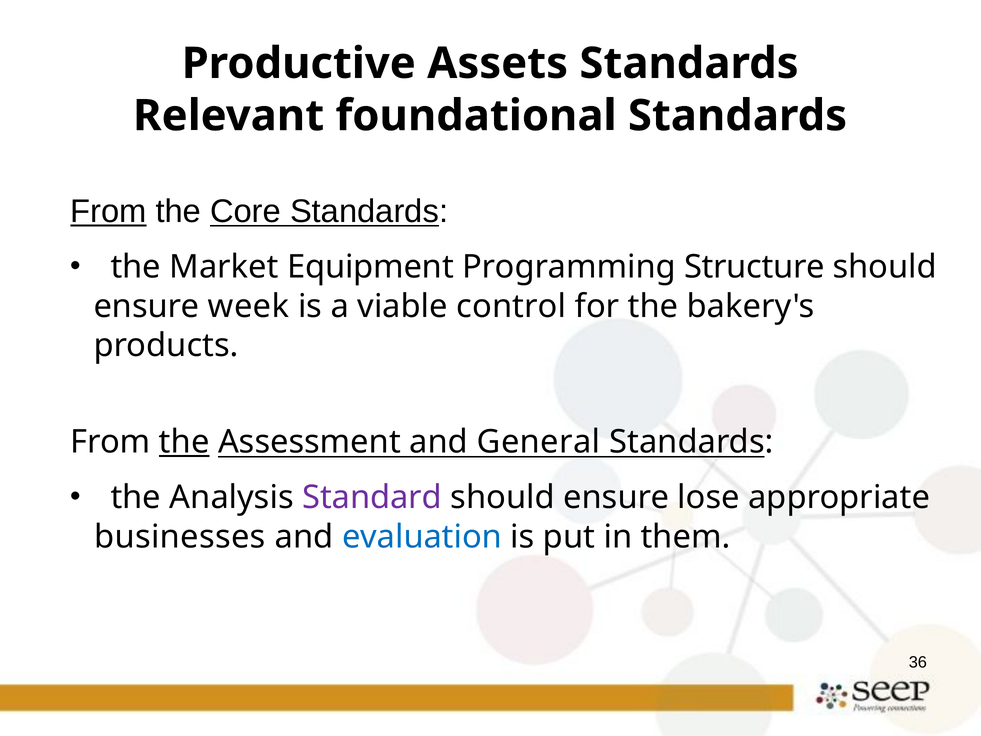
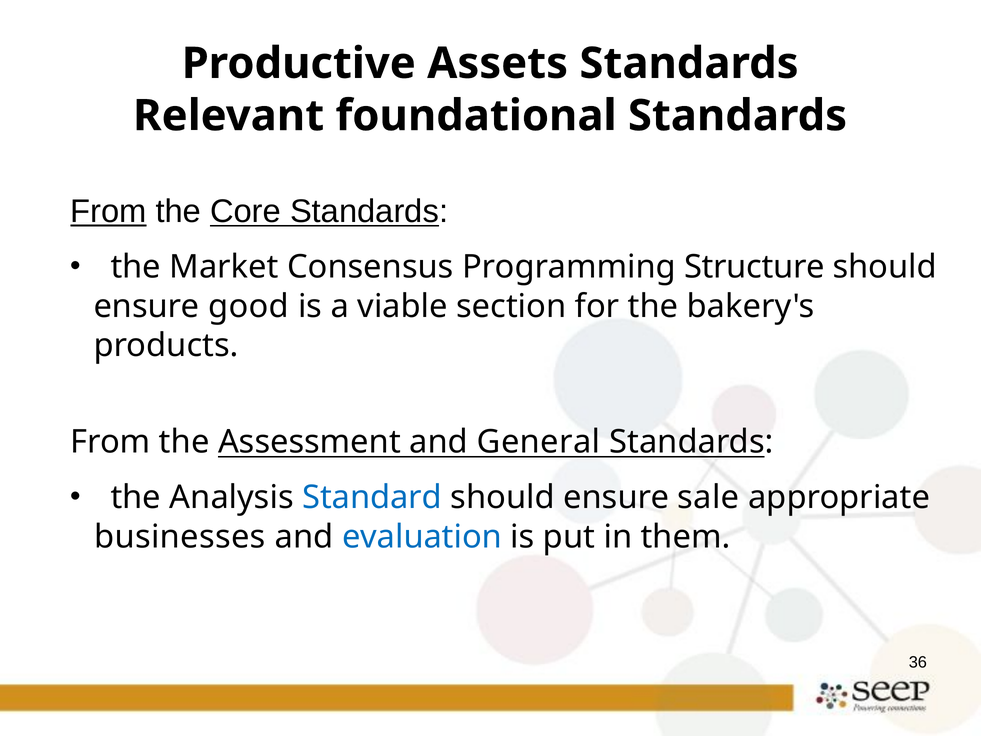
Equipment: Equipment -> Consensus (370, 267)
week: week -> good (249, 306)
control: control -> section (511, 306)
the underline: present -> none (184, 442)
Standard colour: purple -> blue (372, 497)
lose: lose -> sale (708, 497)
